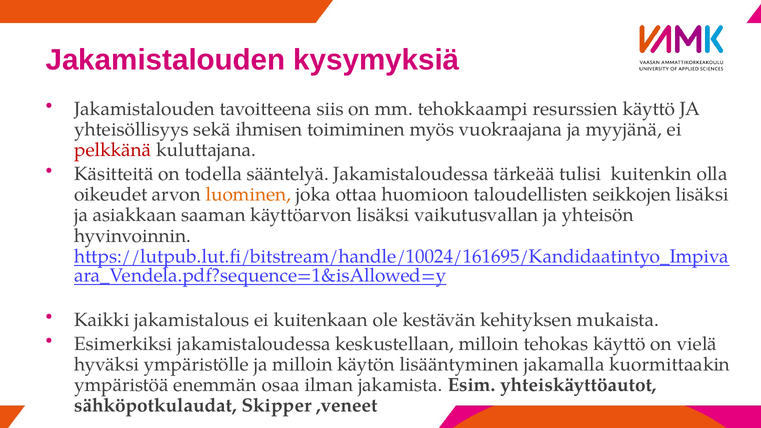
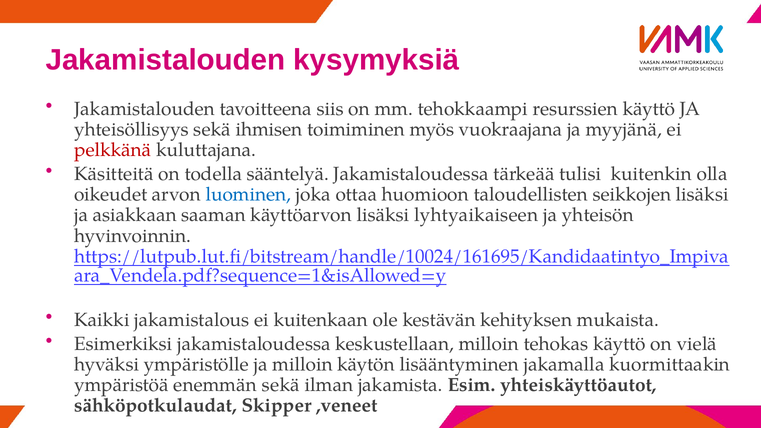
luominen colour: orange -> blue (248, 195)
vaikutusvallan: vaikutusvallan -> lyhtyaikaiseen (476, 215)
enemmän osaa: osaa -> sekä (281, 385)
